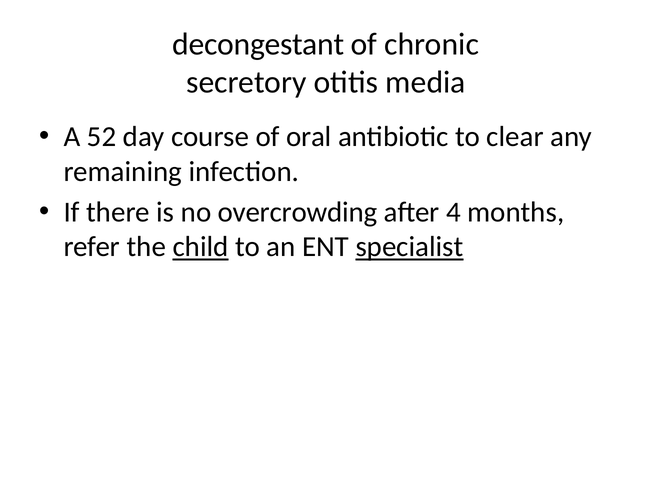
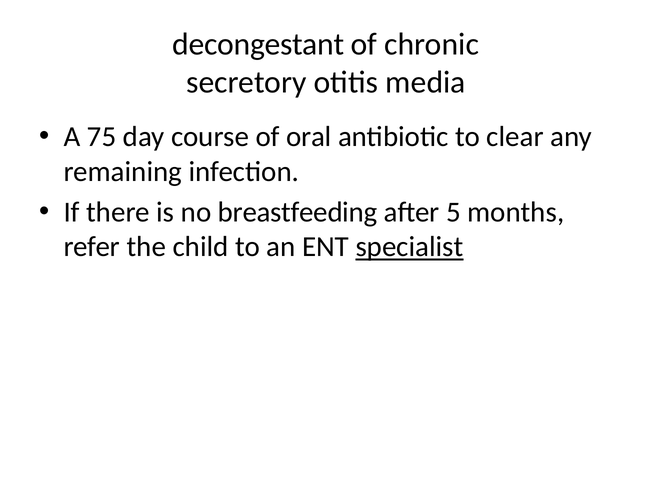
52: 52 -> 75 (102, 137)
overcrowding: overcrowding -> breastfeeding (298, 212)
4: 4 -> 5 (453, 212)
child underline: present -> none (201, 247)
